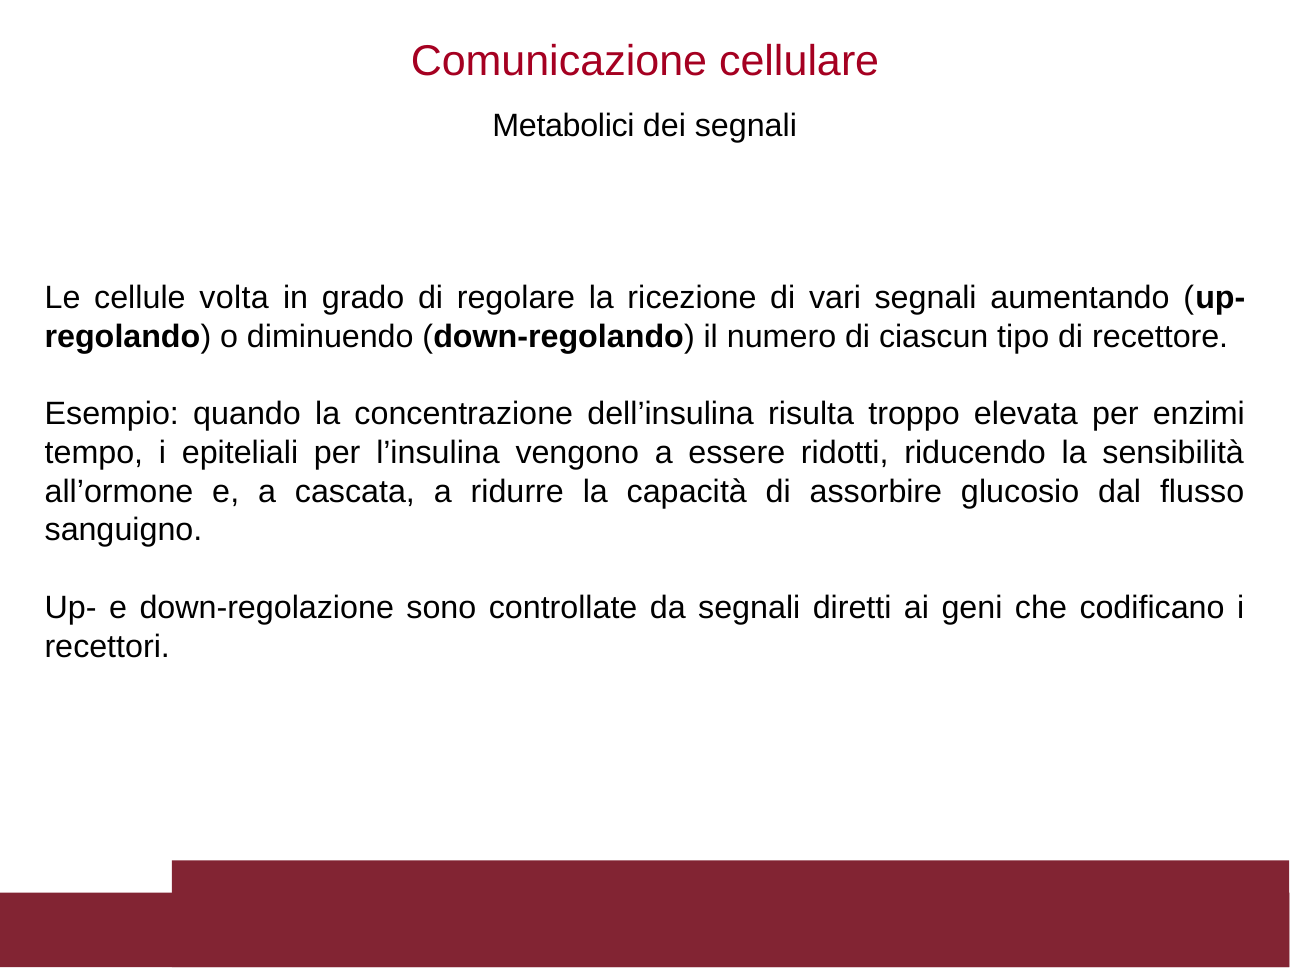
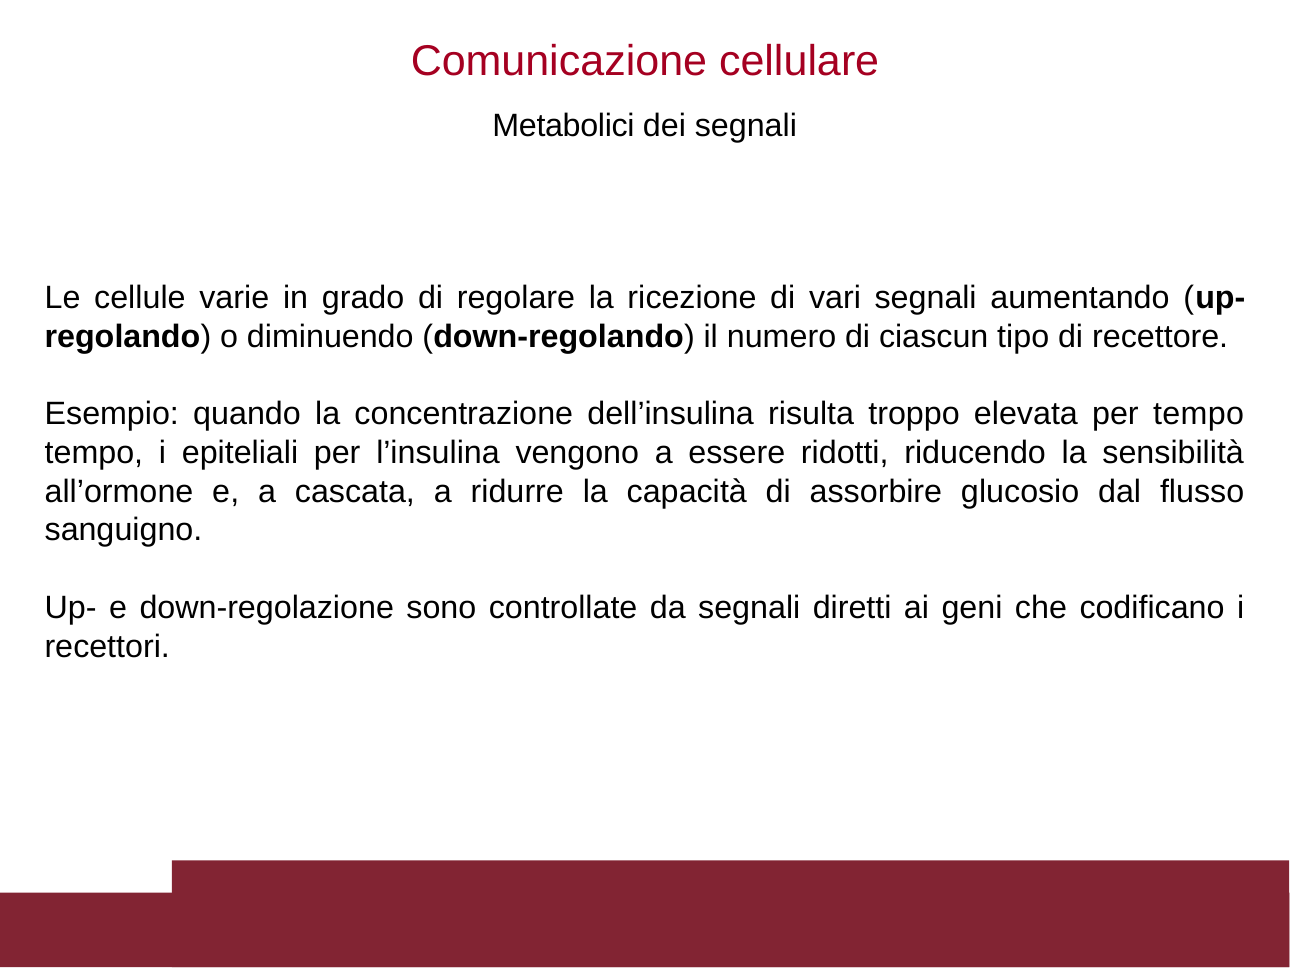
volta: volta -> varie (234, 298)
per enzimi: enzimi -> tempo (1199, 414)
